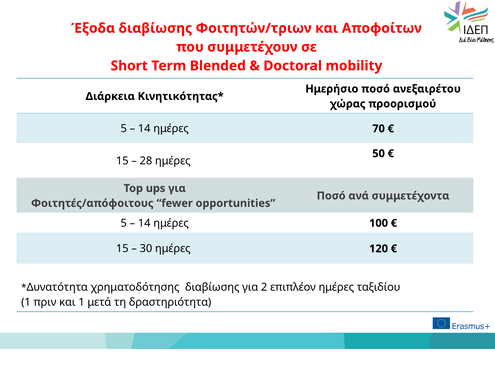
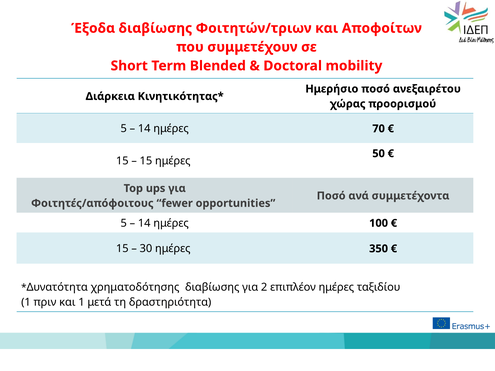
28: 28 -> 15 (146, 161)
120: 120 -> 350 (379, 249)
